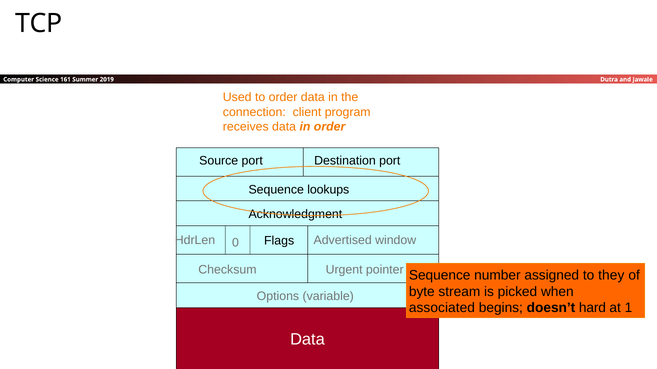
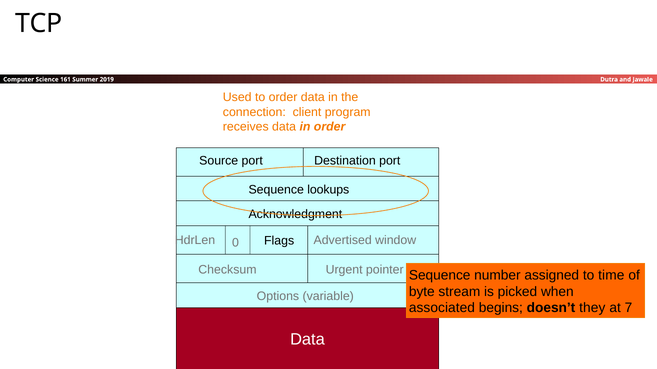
they: they -> time (611, 276)
hard: hard -> they (592, 308)
1: 1 -> 7 (628, 308)
